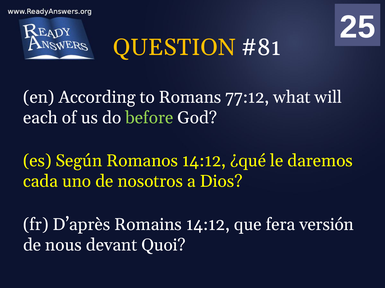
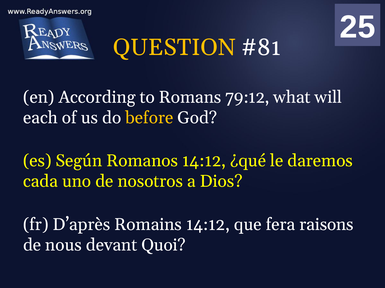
77:12: 77:12 -> 79:12 (247, 97)
before colour: light green -> yellow (149, 118)
versión: versión -> raisons (327, 225)
